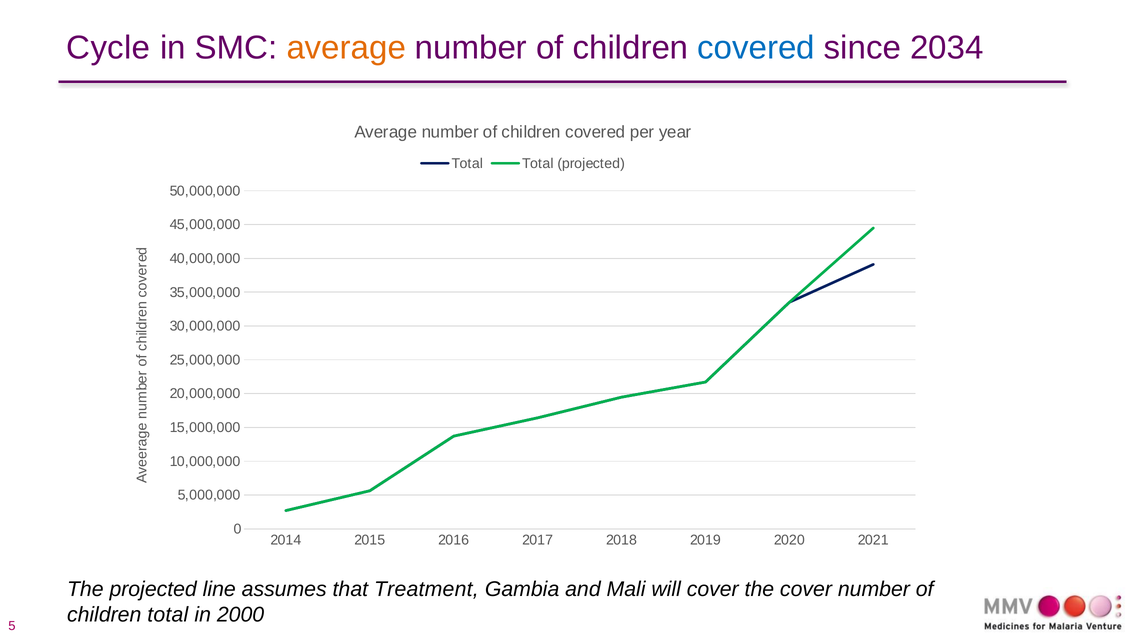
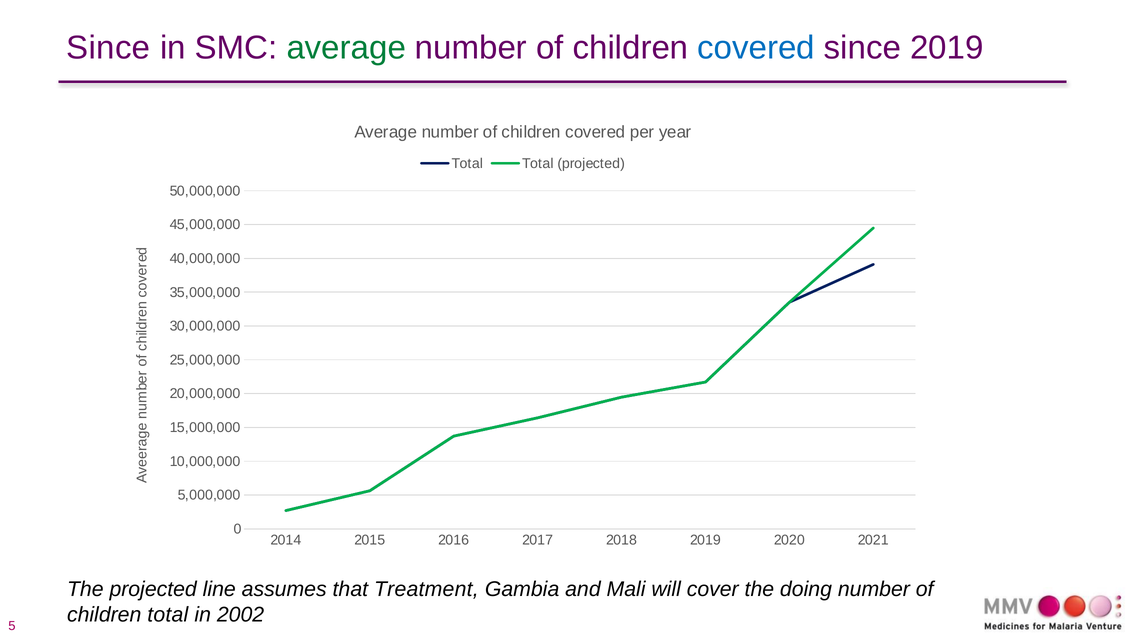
Cycle: Cycle -> Since (108, 48)
average colour: orange -> green (346, 48)
since 2034: 2034 -> 2019 (947, 48)
the cover: cover -> doing (806, 589)
2000: 2000 -> 2002 (241, 614)
